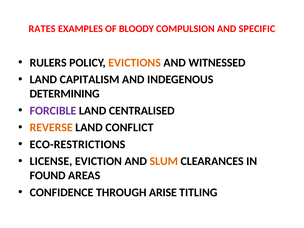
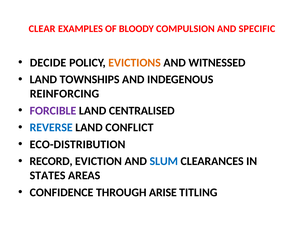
RATES: RATES -> CLEAR (42, 29)
RULERS: RULERS -> DECIDE (48, 63)
CAPITALISM: CAPITALISM -> TOWNSHIPS (90, 80)
DETERMINING: DETERMINING -> REINFORCING (64, 94)
REVERSE colour: orange -> blue (51, 128)
ECO-RESTRICTIONS: ECO-RESTRICTIONS -> ECO-DISTRIBUTION (78, 144)
LICENSE: LICENSE -> RECORD (51, 161)
SLUM colour: orange -> blue (164, 161)
FOUND: FOUND -> STATES (48, 176)
